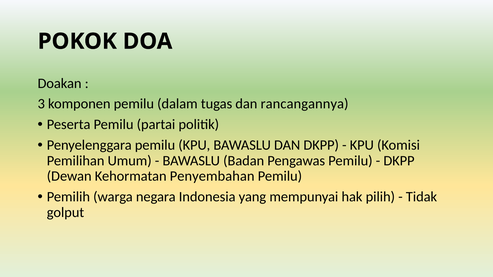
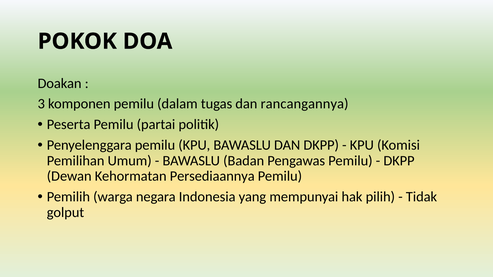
Penyembahan: Penyembahan -> Persediaannya (212, 176)
